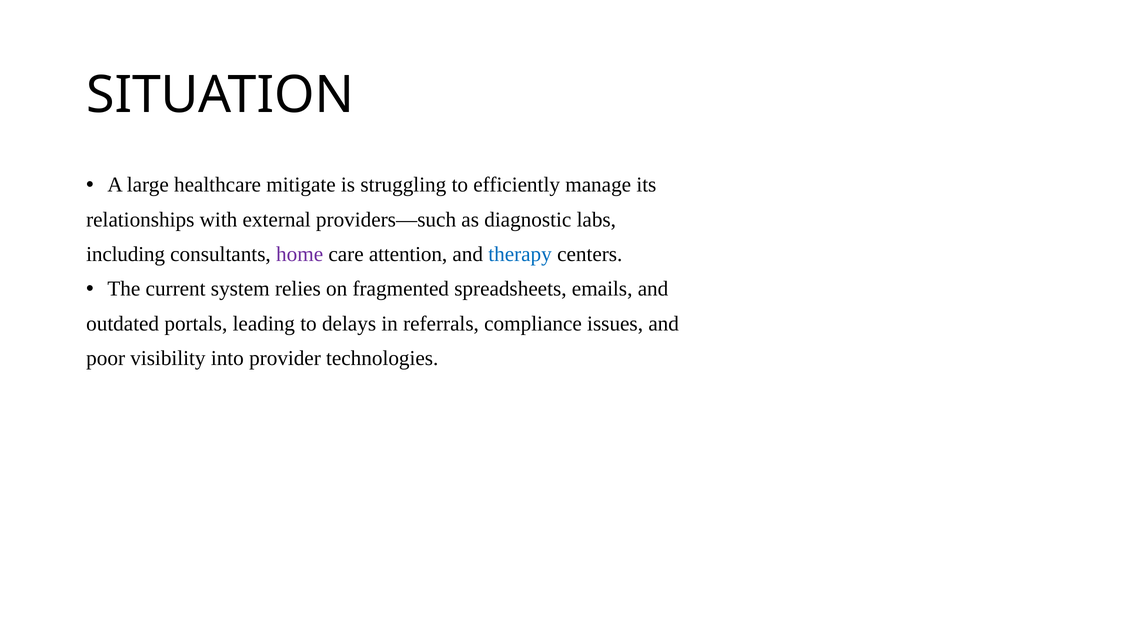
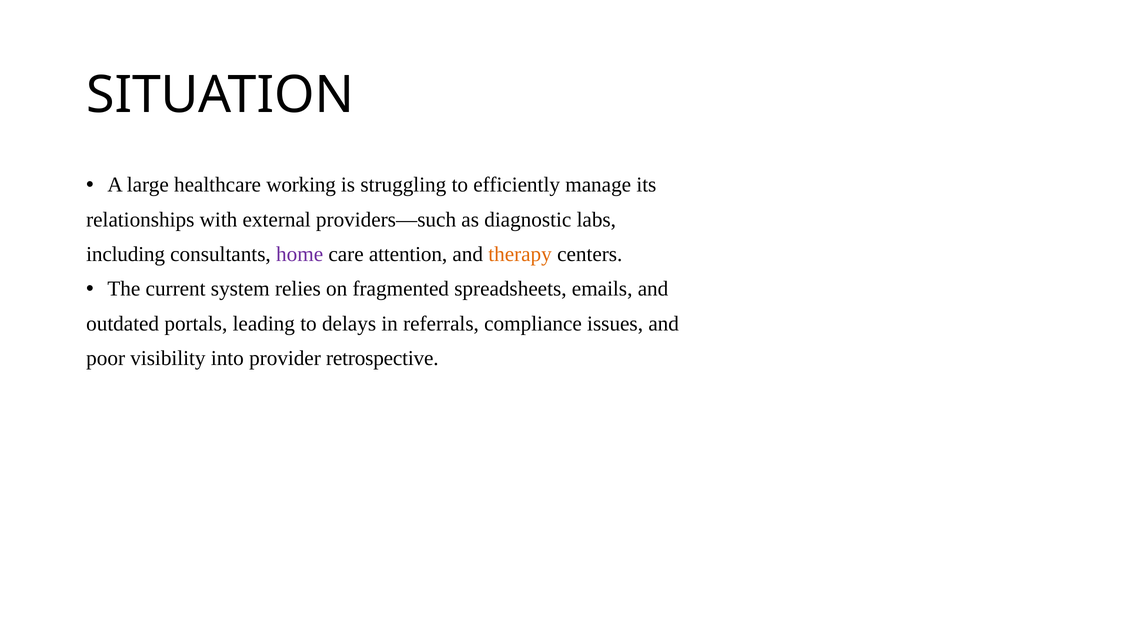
mitigate: mitigate -> working (301, 185)
therapy colour: blue -> orange (520, 254)
technologies: technologies -> retrospective (382, 358)
